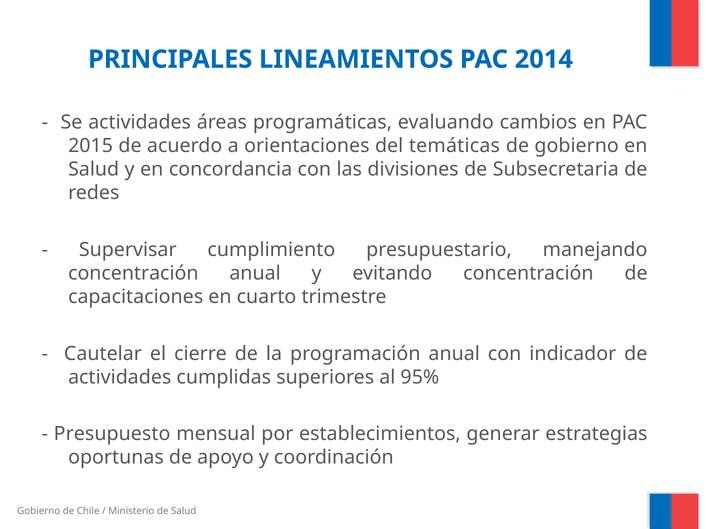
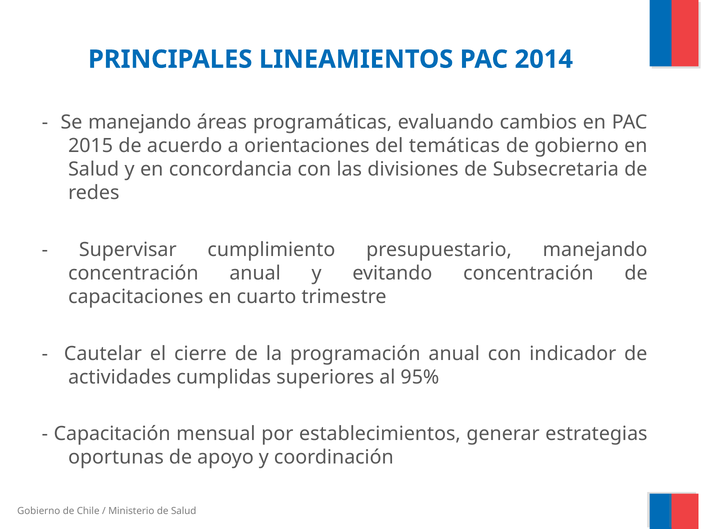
Se actividades: actividades -> manejando (140, 122)
Presupuesto: Presupuesto -> Capacitación (112, 434)
